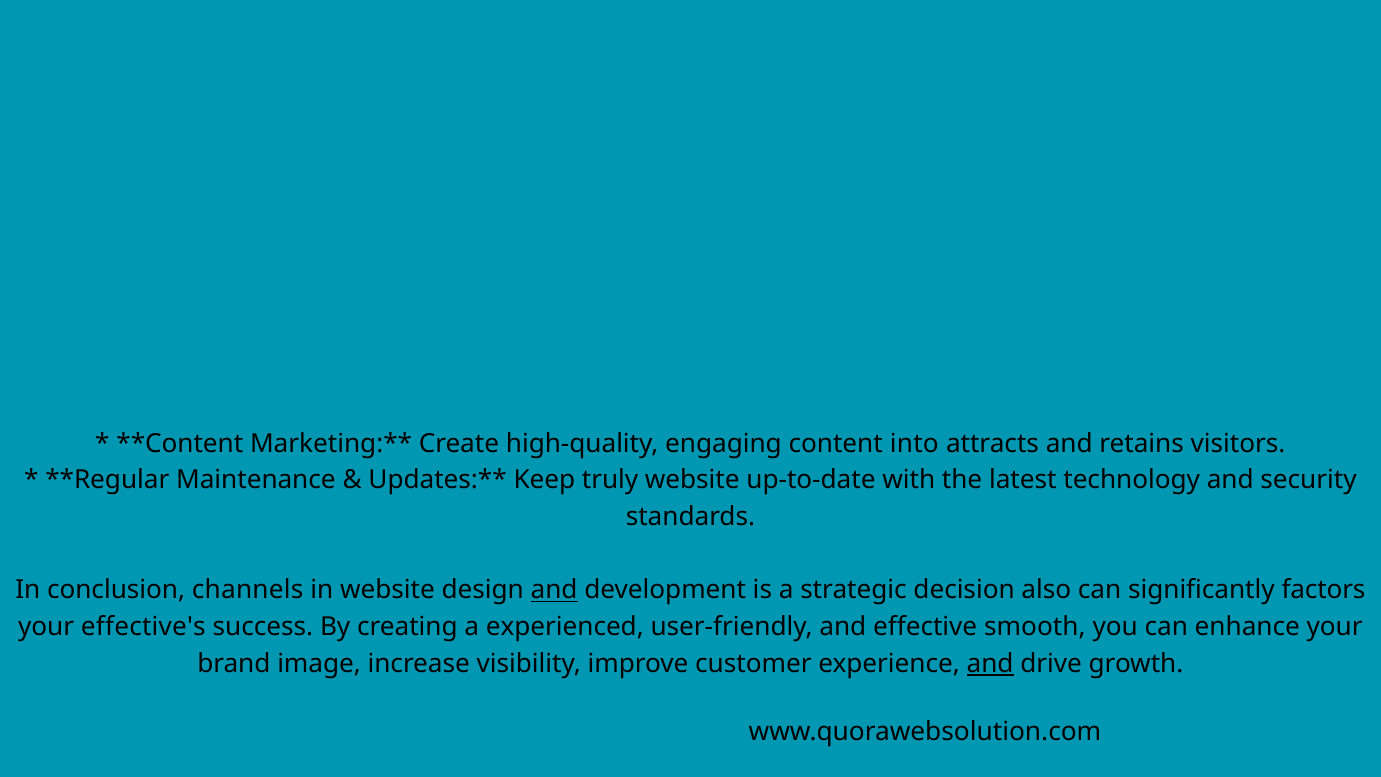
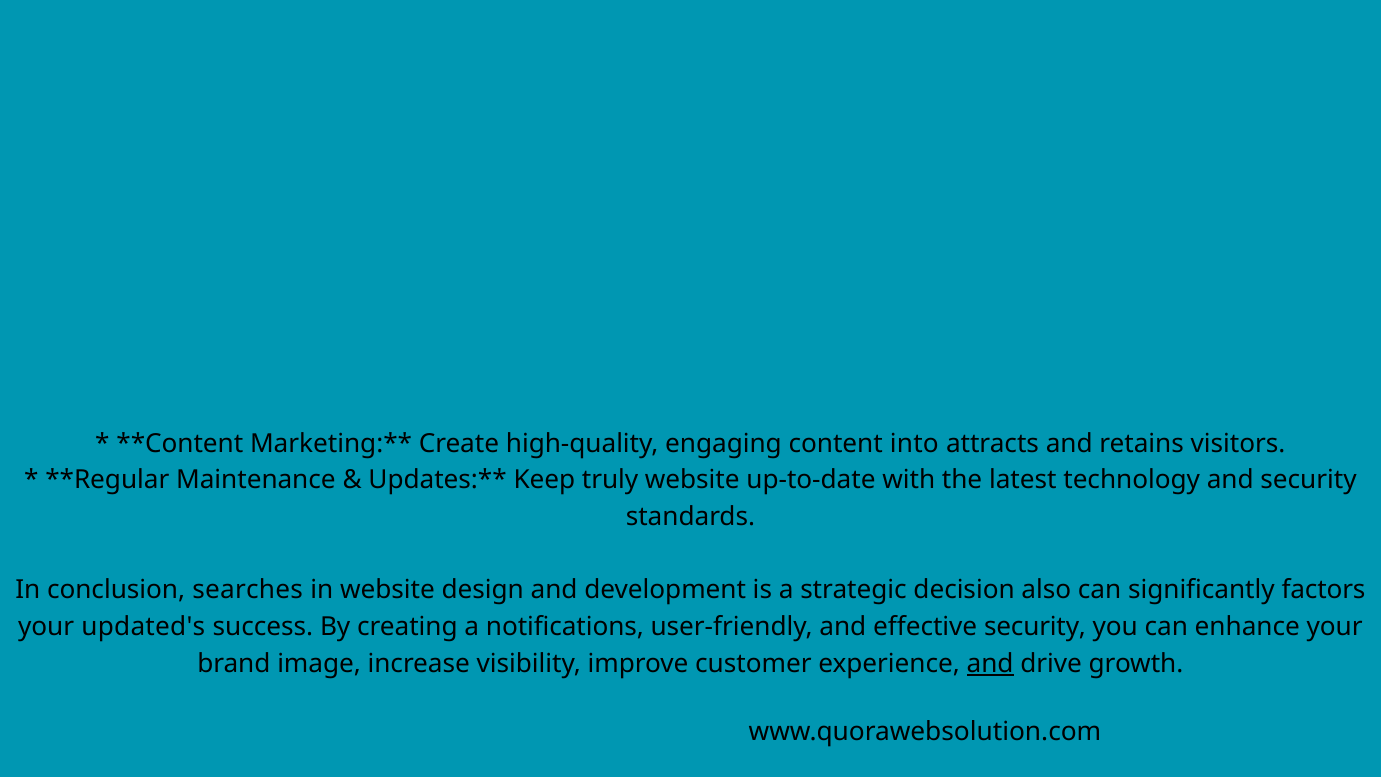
channels: channels -> searches (248, 590)
and underline: present -> none (554, 590)
effective's: effective's -> updated's (143, 627)
experienced: experienced -> notifications (565, 627)
effective smooth: smooth -> security (1035, 627)
